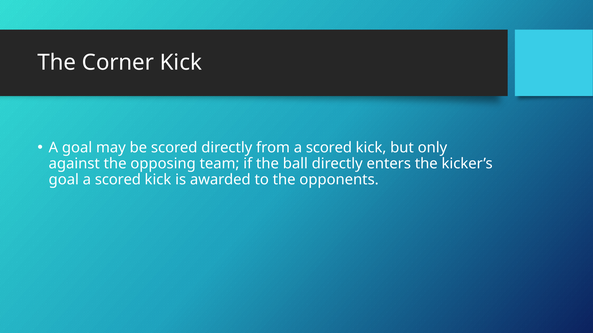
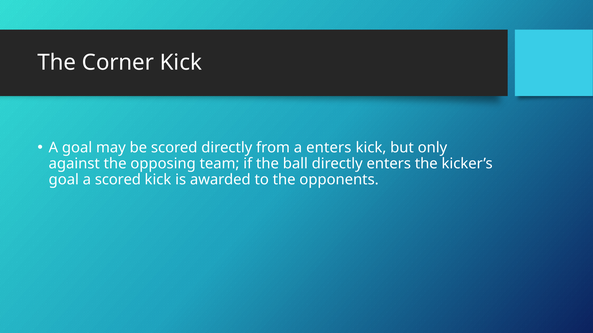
from a scored: scored -> enters (329, 148)
